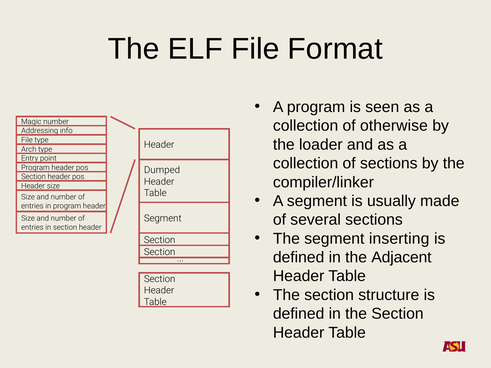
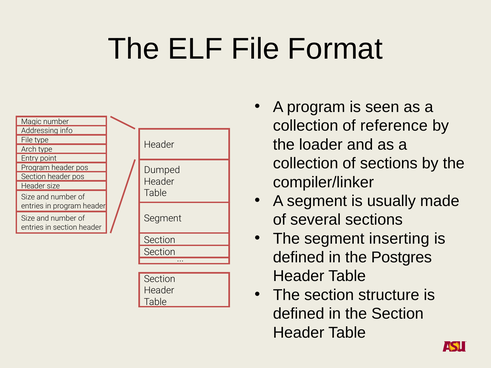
otherwise: otherwise -> reference (394, 126)
Adjacent: Adjacent -> Postgres (401, 258)
